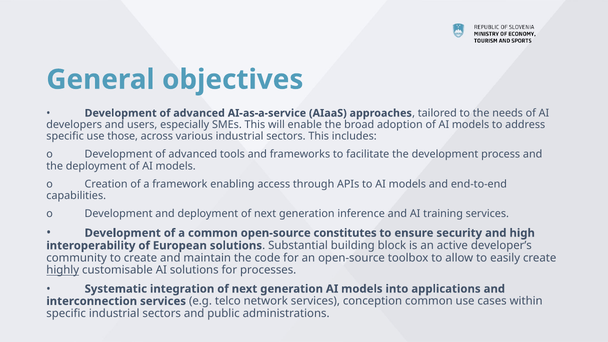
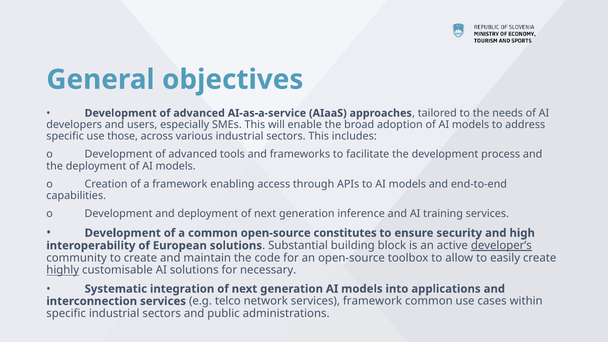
developer’s underline: none -> present (501, 246)
processes: processes -> necessary (268, 270)
services conception: conception -> framework (372, 301)
